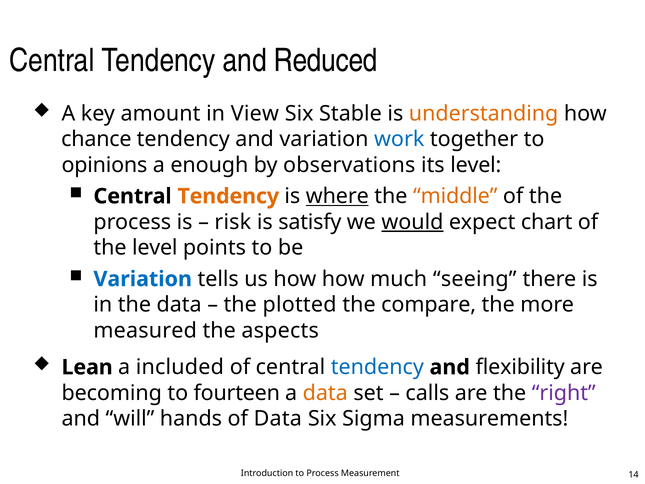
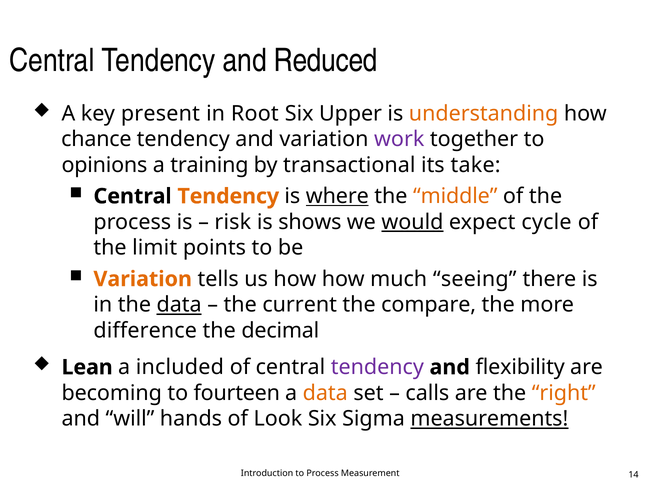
amount: amount -> present (160, 113)
View: View -> Root (255, 113)
Stable: Stable -> Upper (351, 113)
work colour: blue -> purple (399, 139)
enough: enough -> training (209, 165)
observations: observations -> transactional (349, 165)
its level: level -> take (476, 165)
satisfy: satisfy -> shows (310, 222)
chart: chart -> cycle (547, 222)
the level: level -> limit (155, 248)
Variation colour: blue -> orange (143, 279)
data underline: none -> present (179, 305)
plotted: plotted -> current (300, 305)
measured: measured -> difference (145, 331)
aspects: aspects -> decimal (280, 331)
tendency colour: blue -> purple (377, 367)
right colour: purple -> orange (564, 393)
of Data: Data -> Look (278, 419)
measurements underline: none -> present (489, 419)
